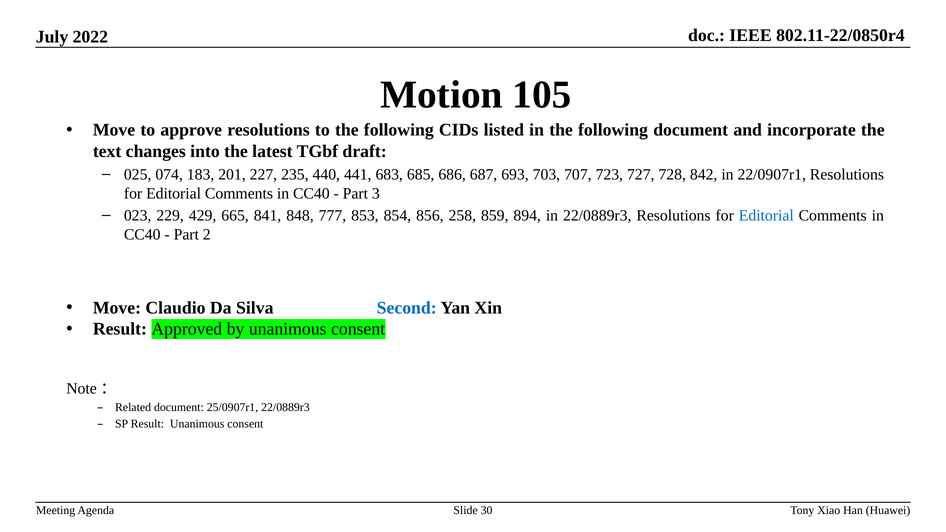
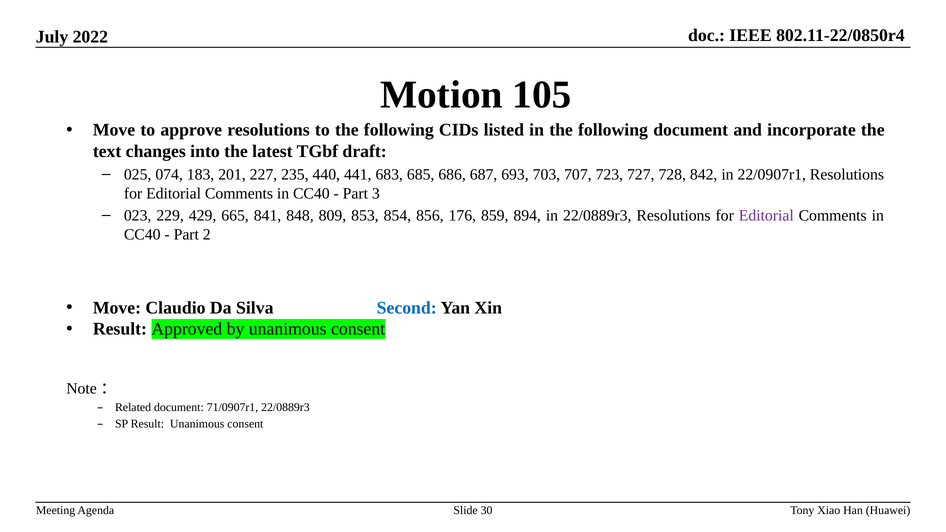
777: 777 -> 809 (332, 216)
258: 258 -> 176 (462, 216)
Editorial colour: blue -> purple (766, 216)
25/0907r1: 25/0907r1 -> 71/0907r1 (232, 407)
